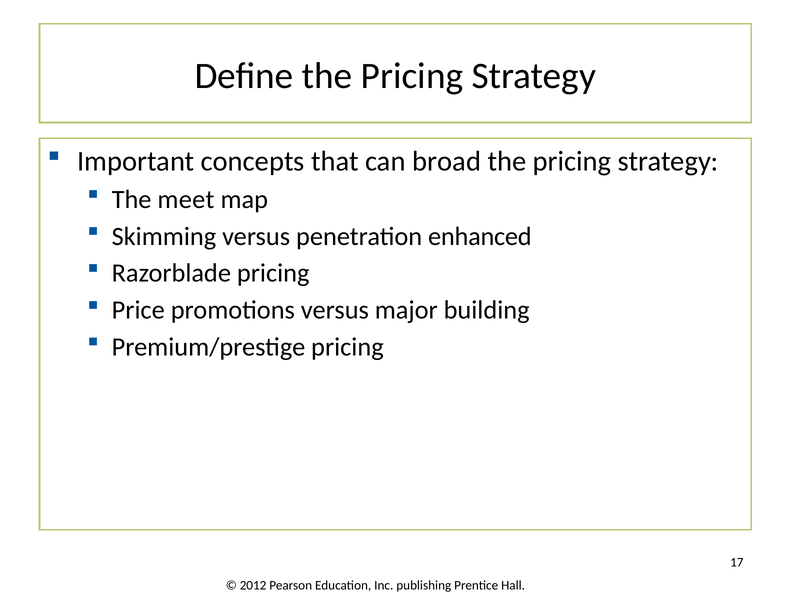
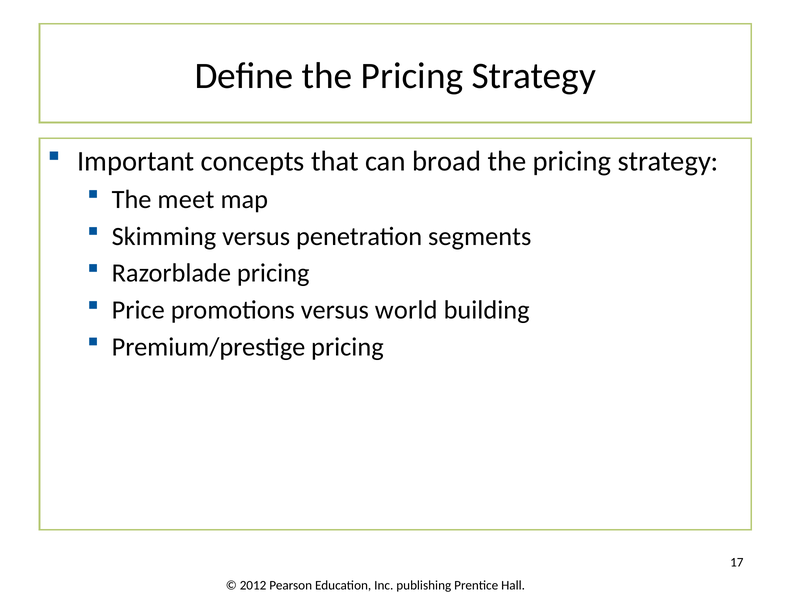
enhanced: enhanced -> segments (480, 236)
major: major -> world (406, 310)
